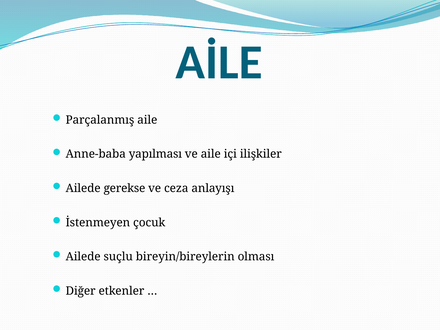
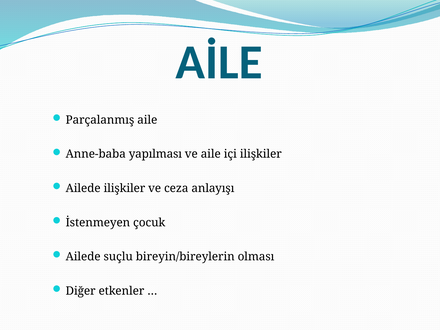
Ailede gerekse: gerekse -> ilişkiler (124, 188)
